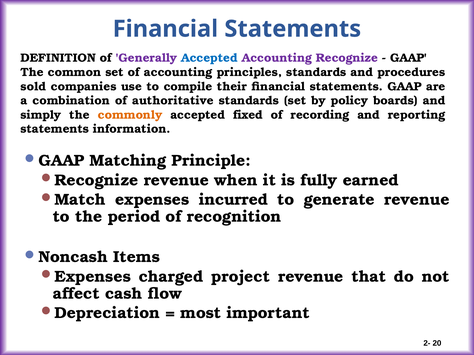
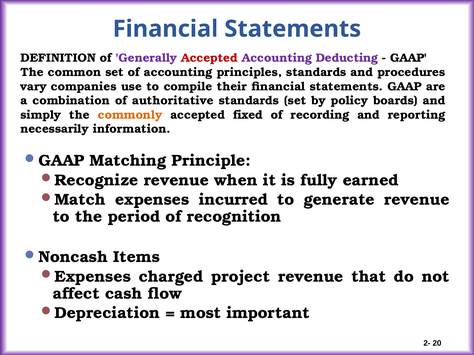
Accepted colour: blue -> red (210, 58)
Recognize: Recognize -> Deducting (347, 58)
sold: sold -> vary (33, 87)
statements: statements -> necessarily (55, 129)
